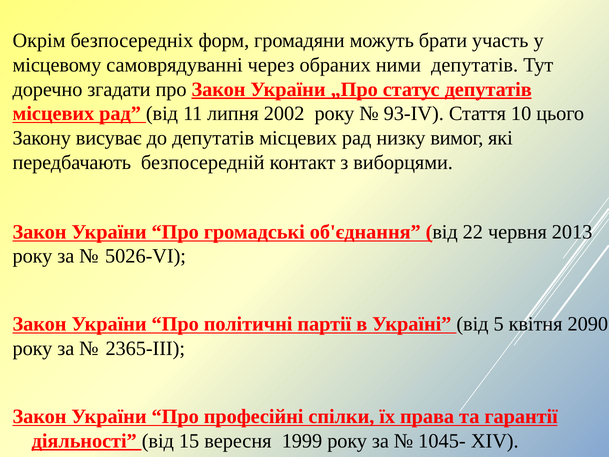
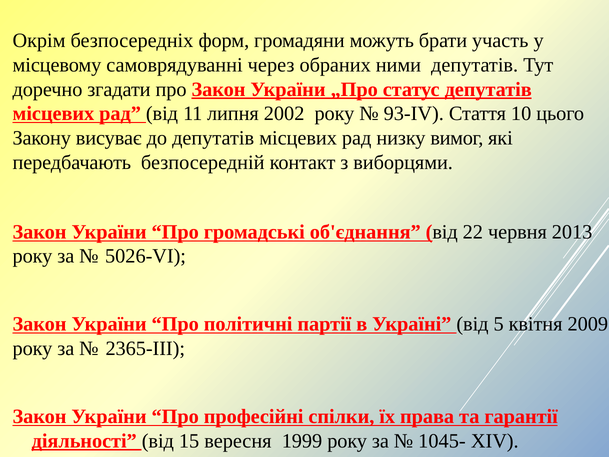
2090: 2090 -> 2009 (588, 324)
